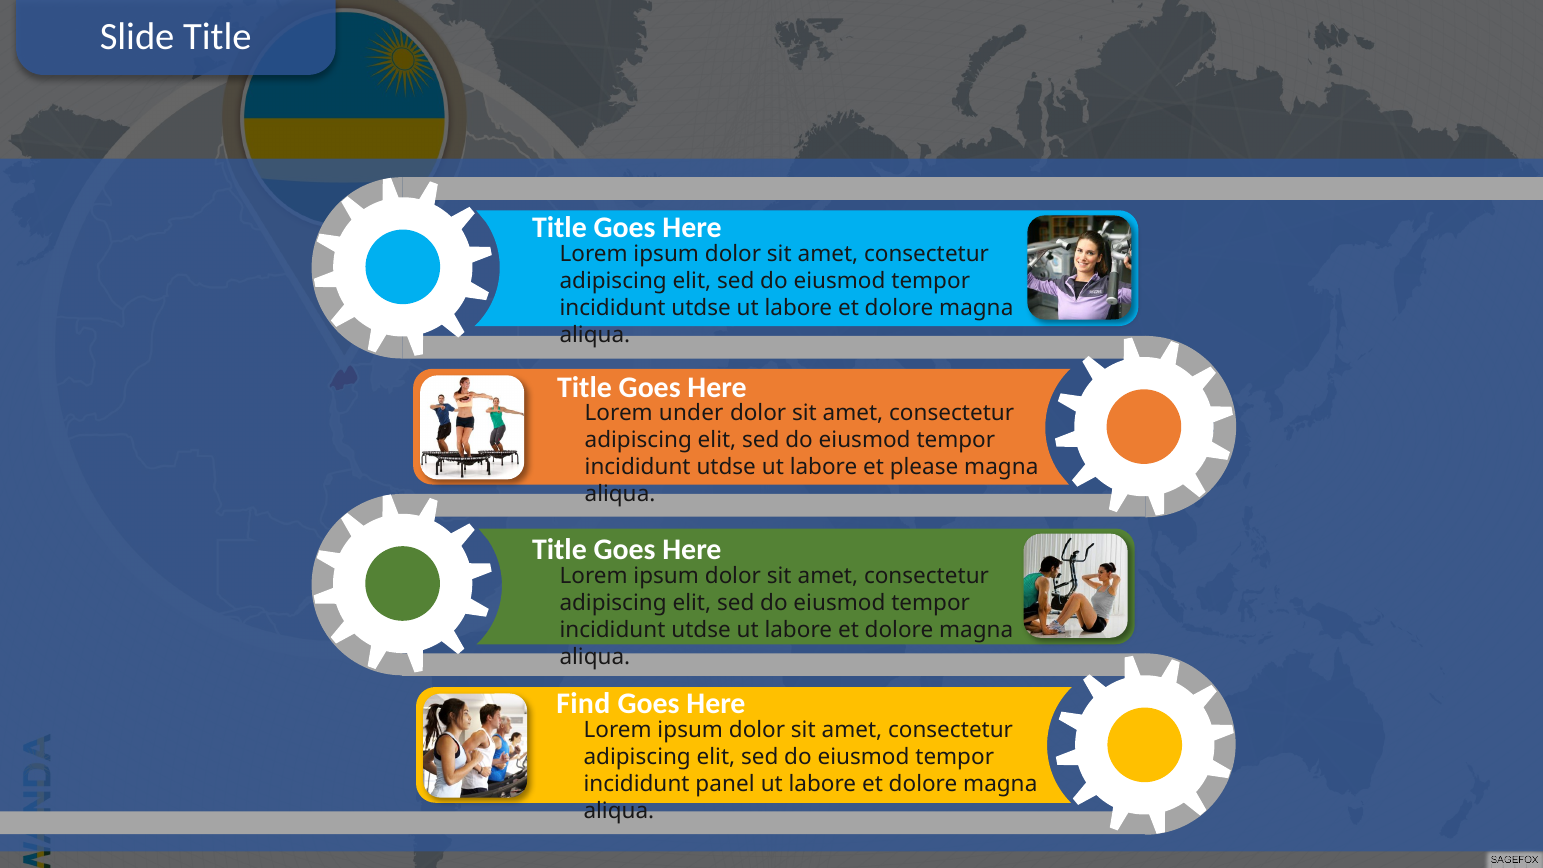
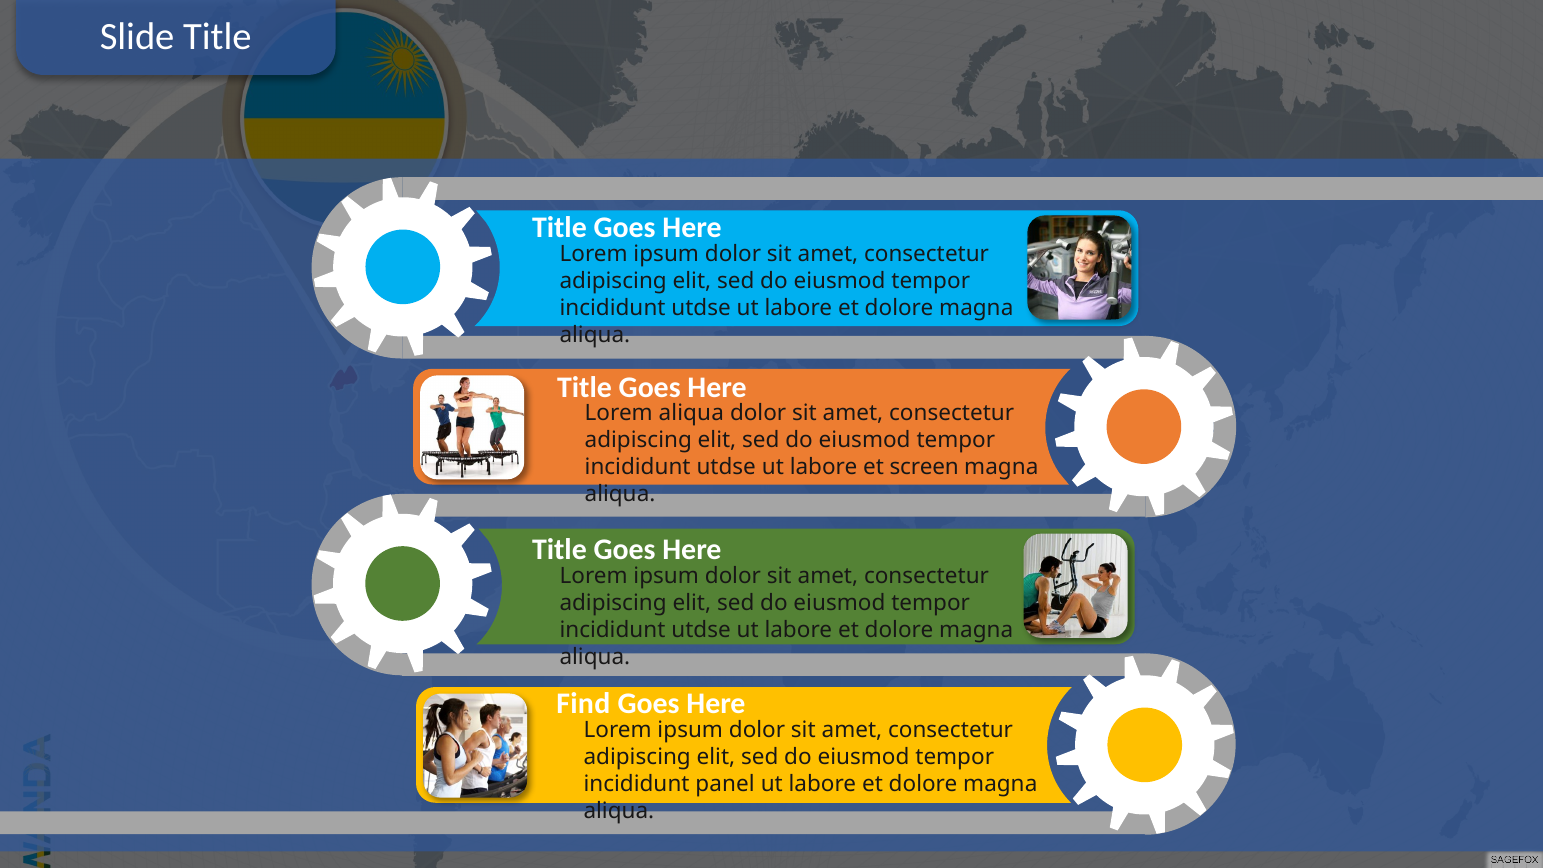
Lorem under: under -> aliqua (691, 413)
please: please -> screen (924, 467)
